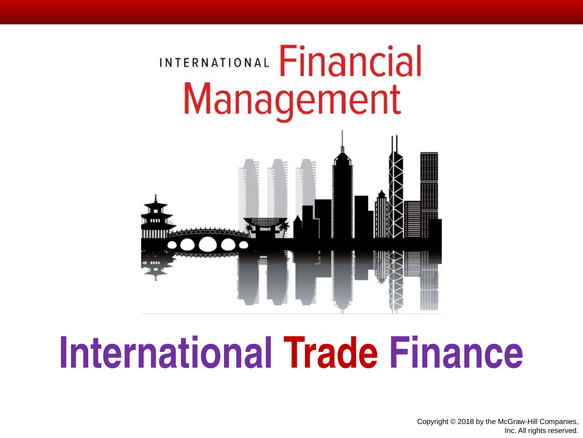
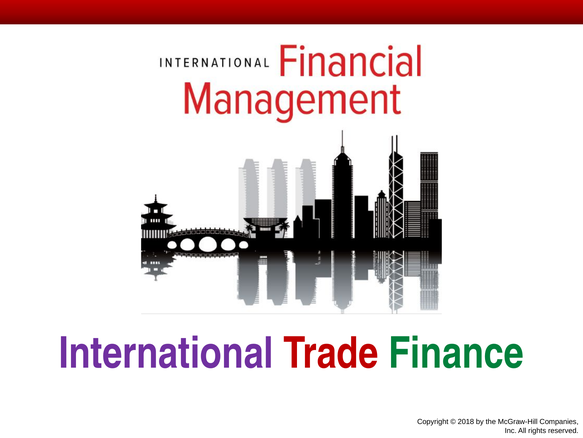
Finance colour: purple -> green (456, 353)
